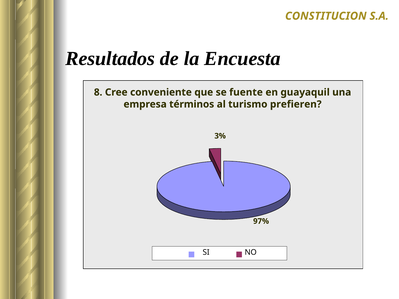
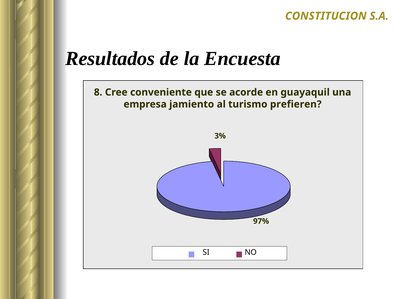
fuente: fuente -> acorde (246, 92)
términos: términos -> jamiento (192, 104)
